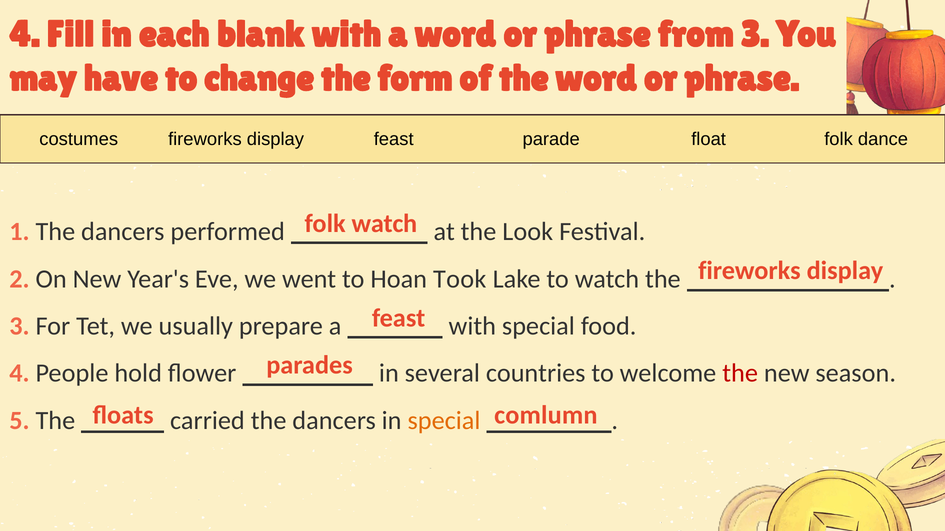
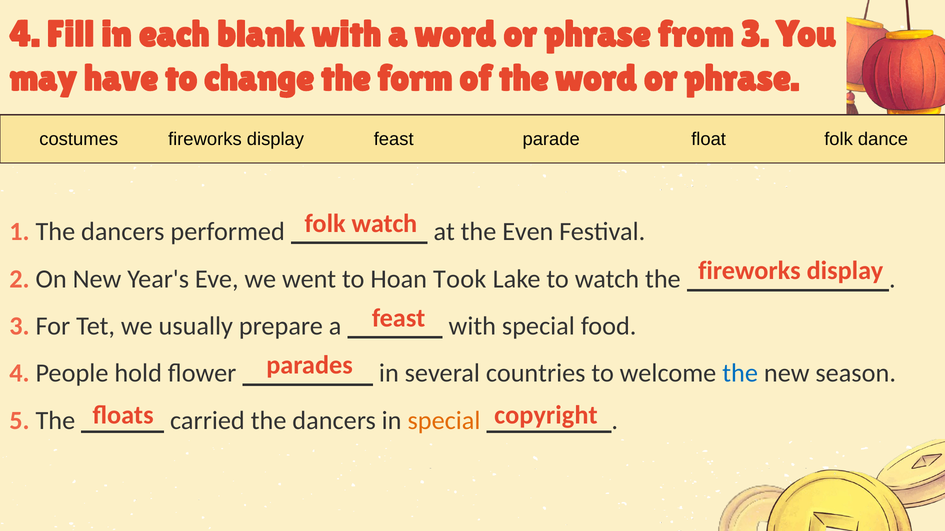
Look: Look -> Even (528, 232)
the colour: red -> blue (740, 374)
comlumn: comlumn -> copyright (546, 416)
